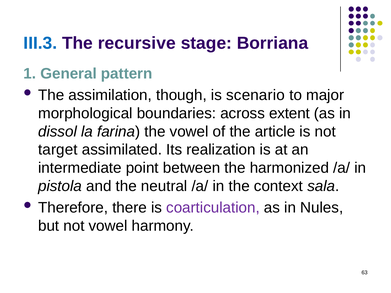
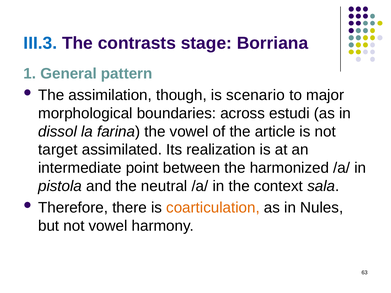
recursive: recursive -> contrasts (137, 43)
extent: extent -> estudi (289, 113)
coarticulation colour: purple -> orange (213, 208)
